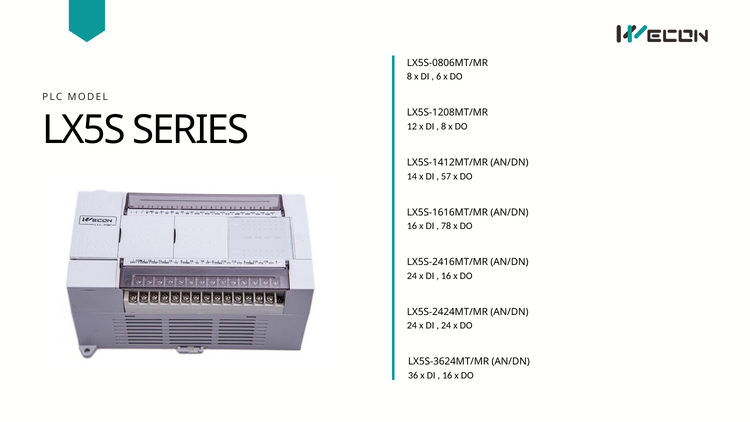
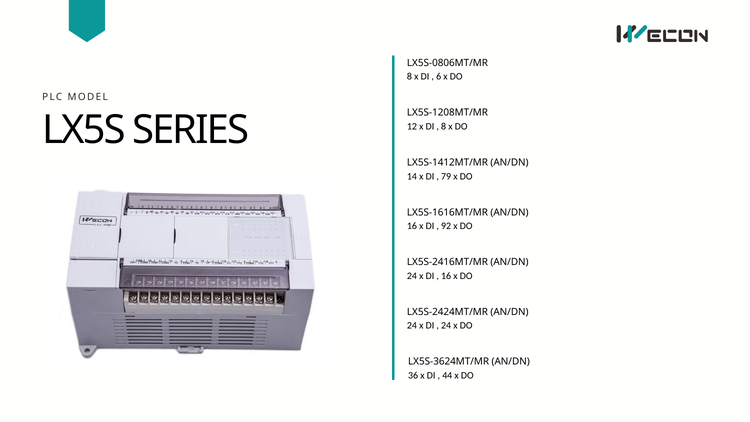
57: 57 -> 79 (446, 176)
78: 78 -> 92 (446, 226)
16: 16 -> 44 (447, 375)
